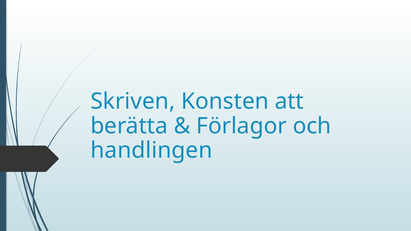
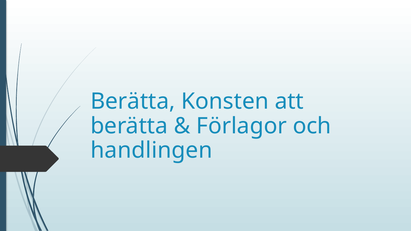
Skriven: Skriven -> Berätta (133, 102)
